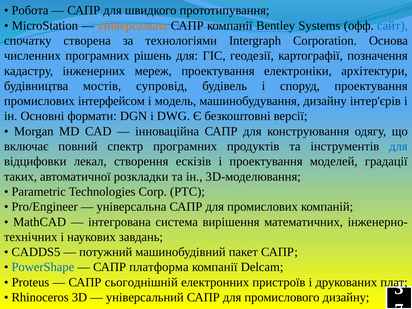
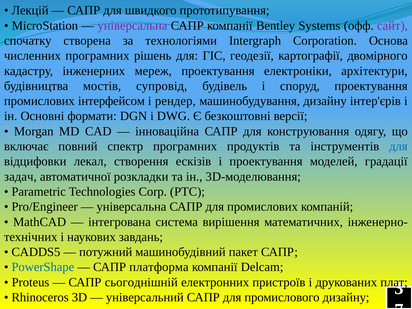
Робота: Робота -> Лекцій (30, 10)
універсальна colour: orange -> purple (132, 26)
сайт colour: blue -> purple (392, 26)
позначення: позначення -> двомірного (377, 56)
модель: модель -> рендер (175, 101)
таких: таких -> задач (20, 177)
